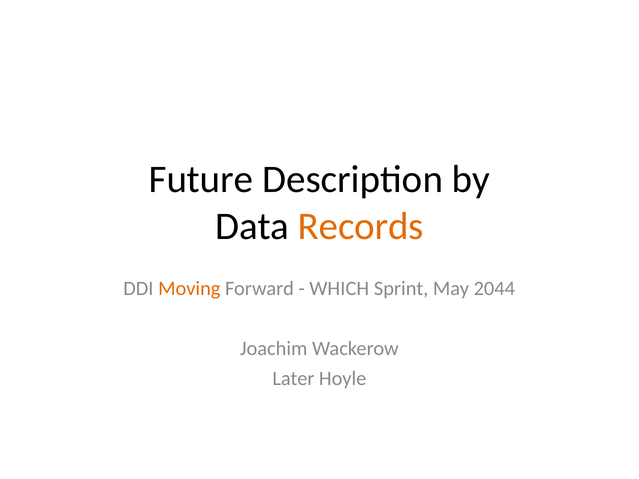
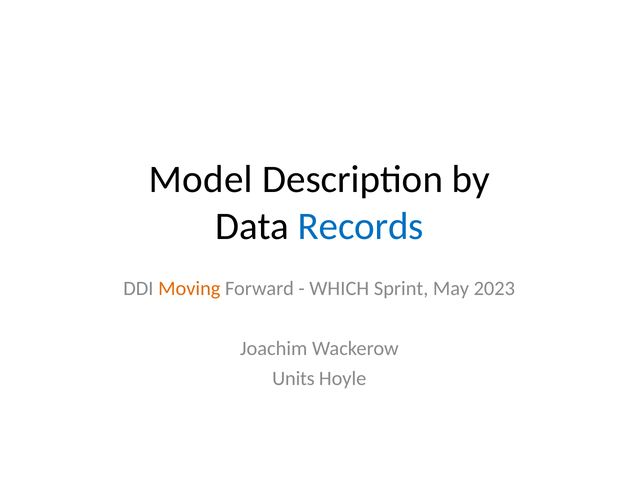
Future: Future -> Model (201, 180)
Records colour: orange -> blue (361, 226)
2044: 2044 -> 2023 (494, 288)
Later: Later -> Units (293, 379)
